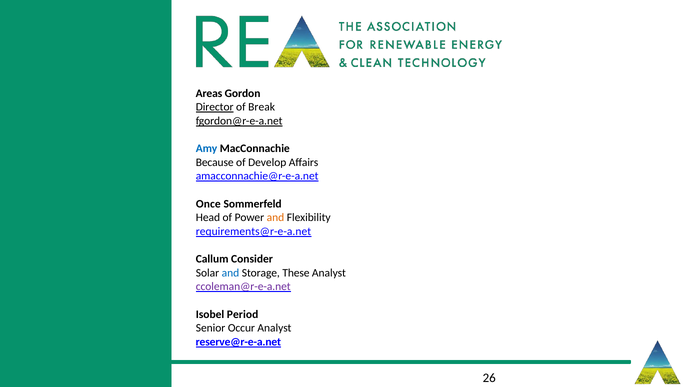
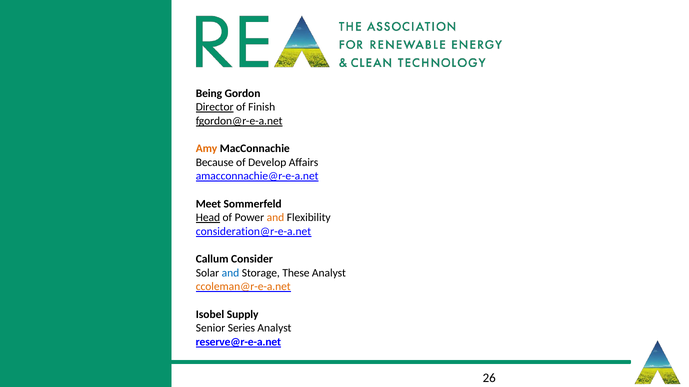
Areas: Areas -> Being (209, 93)
Break: Break -> Finish (262, 107)
Amy colour: blue -> orange (207, 149)
Once: Once -> Meet (208, 204)
Head underline: none -> present (208, 218)
requirements@r-e-a.net: requirements@r-e-a.net -> consideration@r-e-a.net (253, 232)
ccoleman@r-e-a.net colour: purple -> orange (243, 287)
Period: Period -> Supply (243, 315)
Occur: Occur -> Series (241, 329)
